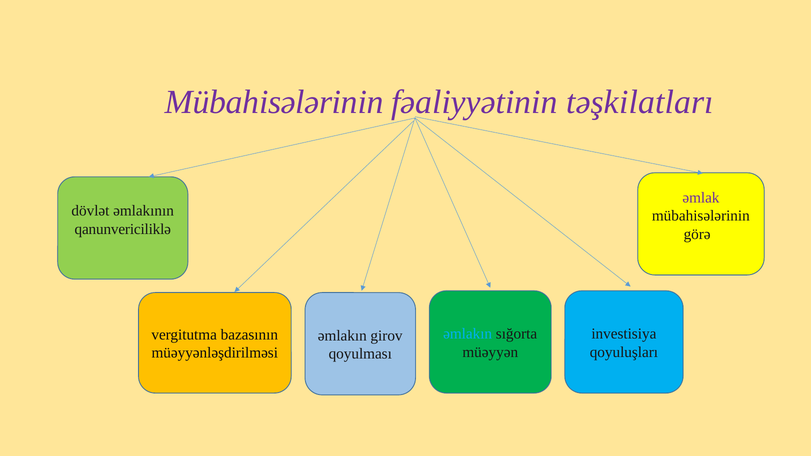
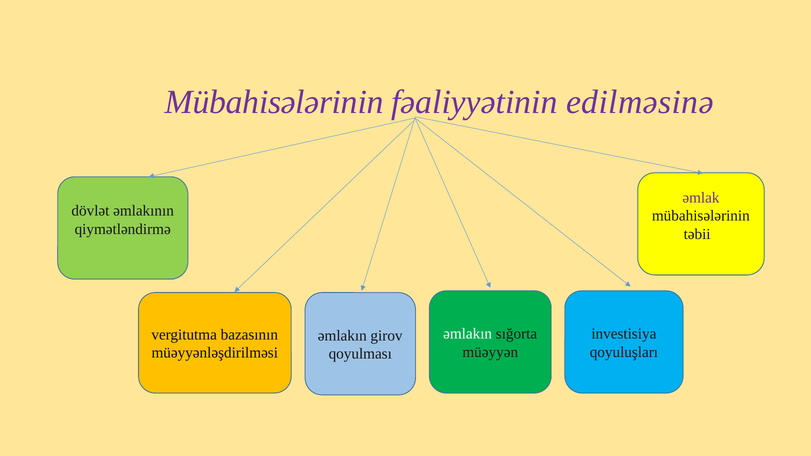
təşkilatları: təşkilatları -> edilməsinə (640, 102)
qanunvericiliklə: qanunvericiliklə -> qiymətləndirmə (123, 229)
görə: görə -> təbii (697, 234)
əmlakın colour: light blue -> white (468, 334)
